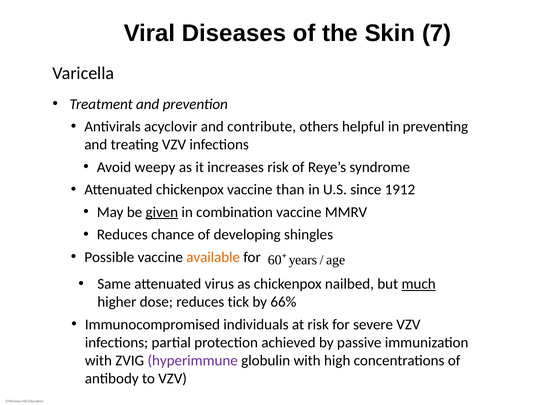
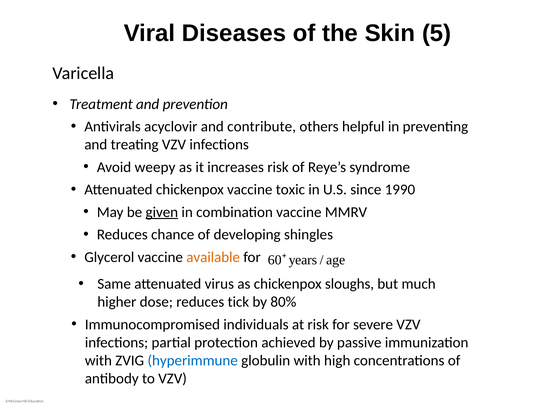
7: 7 -> 5 (437, 33)
than: than -> toxic (290, 190)
1912: 1912 -> 1990 (400, 190)
Possible: Possible -> Glycerol (109, 257)
nailbed: nailbed -> sloughs (350, 284)
much underline: present -> none (419, 284)
66%: 66% -> 80% (283, 302)
hyperimmune colour: purple -> blue (193, 361)
